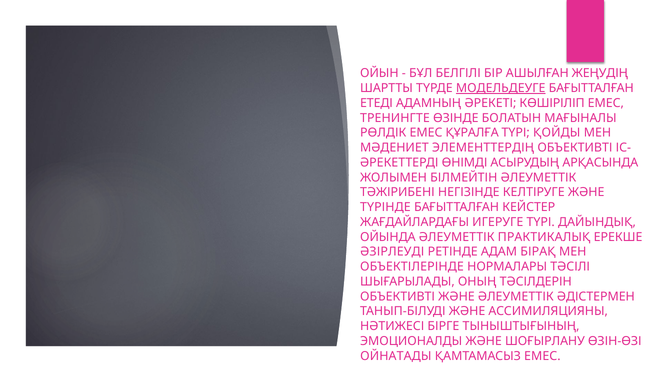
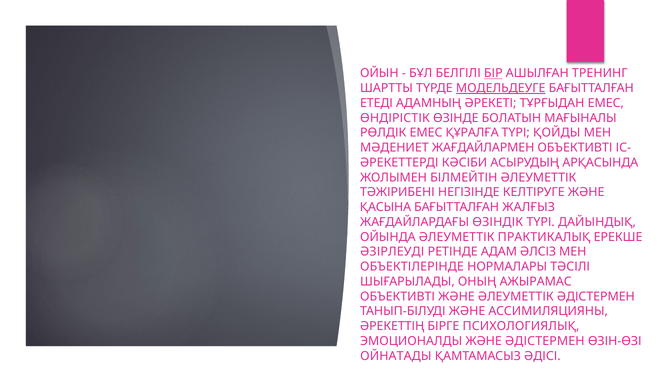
БІР underline: none -> present (493, 73)
ЖЕҢУДІҢ: ЖЕҢУДІҢ -> ТРЕНИНГ (600, 73)
КӨШІРІЛІП: КӨШІРІЛІП -> ТҰРҒЫДАН (552, 103)
ТРЕНИНГТЕ: ТРЕНИНГТЕ -> ӨНДІРІСТІК (395, 118)
ЭЛЕМЕНТТЕРДІҢ: ЭЛЕМЕНТТЕРДІҢ -> ЖАҒДАЙЛАРМЕН (483, 148)
ӨНІМДІ: ӨНІМДІ -> КӘСІБИ (465, 163)
ТҮРІНДЕ: ТҮРІНДЕ -> ҚАСЫНА (385, 207)
КЕЙСТЕР: КЕЙСТЕР -> ЖАЛҒЫЗ (529, 207)
ИГЕРУГЕ: ИГЕРУГЕ -> ӨЗІНДІК (498, 222)
БІРАҚ: БІРАҚ -> ӘЛСІЗ (538, 252)
ТӘСІЛДЕРІН: ТӘСІЛДЕРІН -> АЖЫРАМАС (536, 282)
НӘТИЖЕСІ: НӘТИЖЕСІ -> ӘРЕКЕТТІҢ (392, 327)
ТЫНЫШТЫҒЫНЫҢ: ТЫНЫШТЫҒЫНЫҢ -> ПСИХОЛОГИЯЛЫҚ (521, 327)
ЖӘНЕ ШОҒЫРЛАНУ: ШОҒЫРЛАНУ -> ӘДІСТЕРМЕН (545, 341)
ҚАМТАМАСЫЗ ЕМЕС: ЕМЕС -> ӘДІСІ (542, 356)
